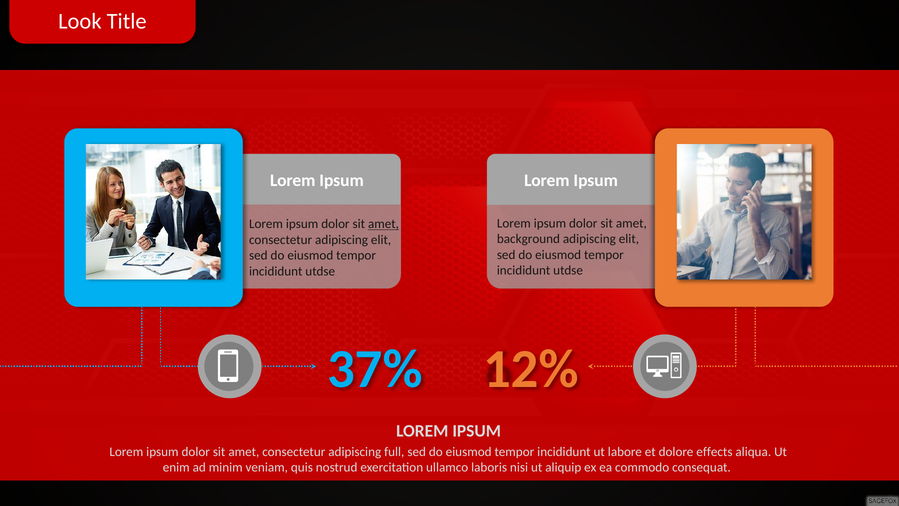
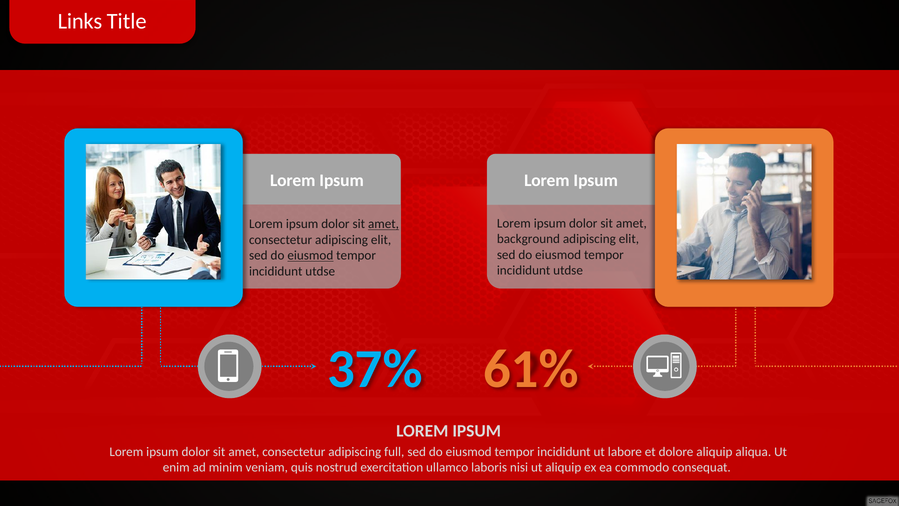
Look: Look -> Links (80, 21)
eiusmod underline: none -> present (310, 255)
12%: 12% -> 61% (531, 369)
dolore effects: effects -> aliquip (714, 451)
